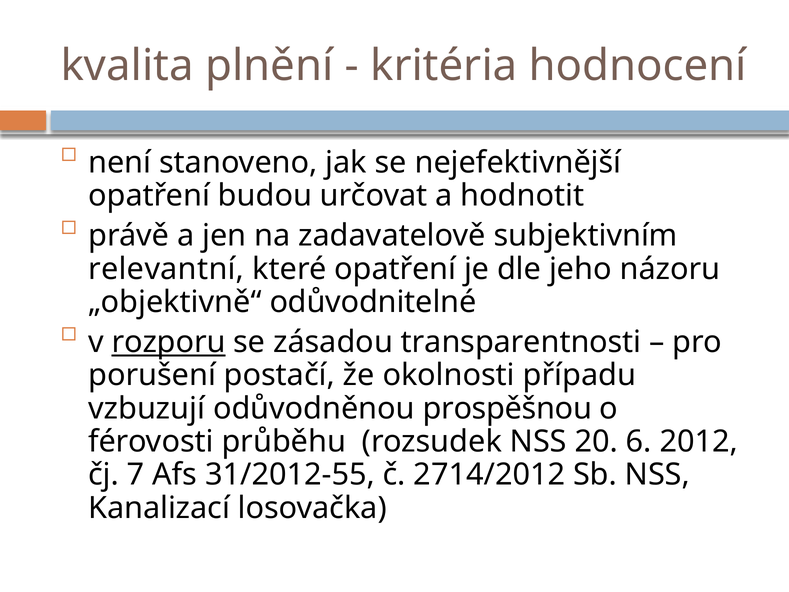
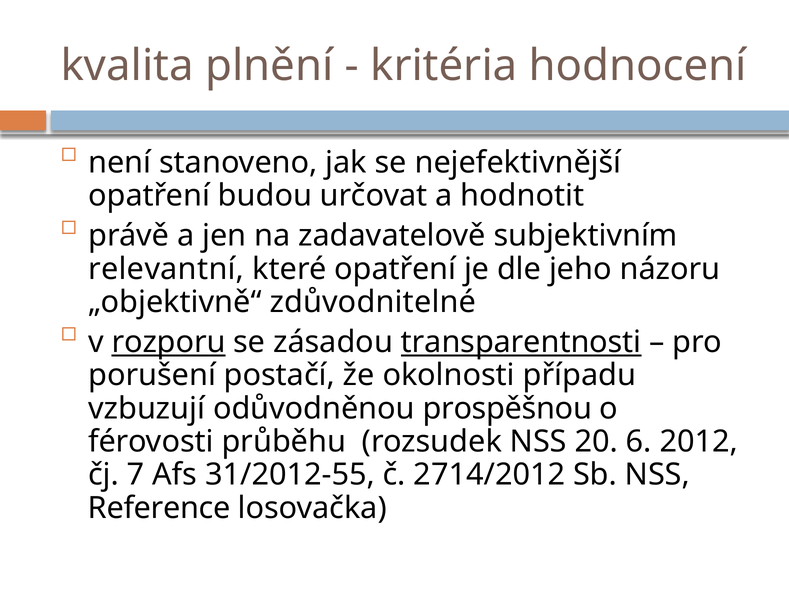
odůvodnitelné: odůvodnitelné -> zdůvodnitelné (373, 302)
transparentnosti underline: none -> present (521, 342)
Kanalizací: Kanalizací -> Reference (159, 508)
